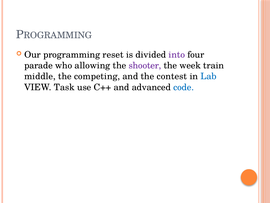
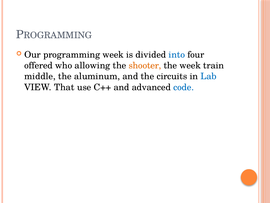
programming reset: reset -> week (113, 55)
into colour: purple -> blue (177, 55)
parade: parade -> offered (38, 65)
shooter colour: purple -> orange (145, 65)
competing: competing -> aluminum (97, 76)
contest: contest -> circuits (172, 76)
Task: Task -> That (64, 87)
